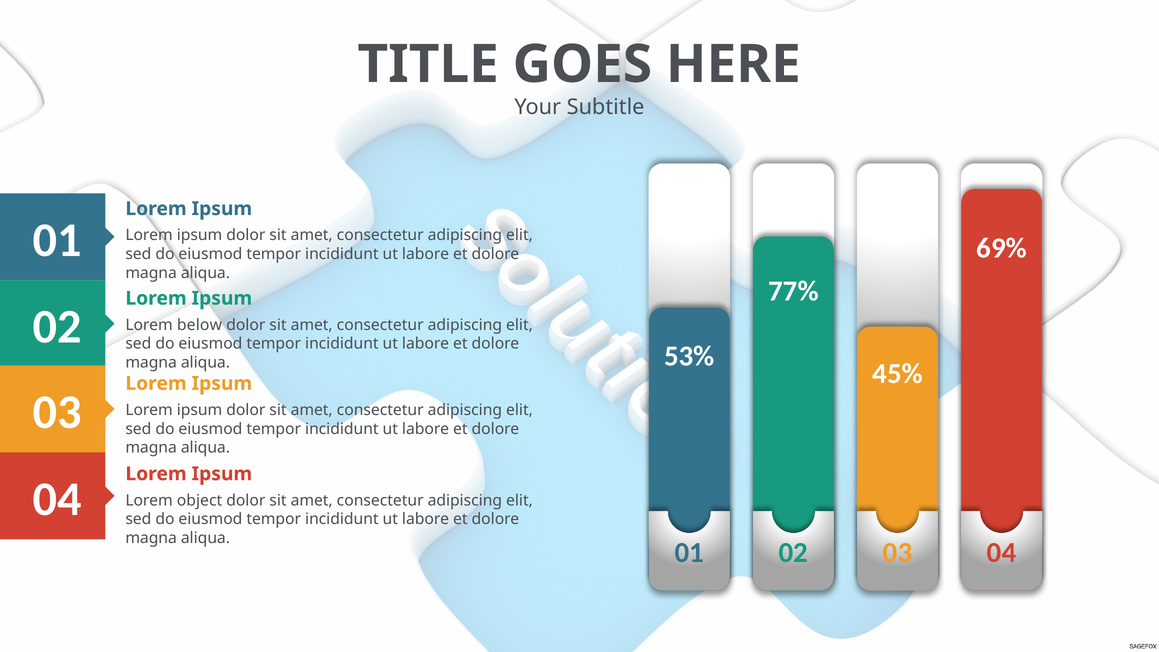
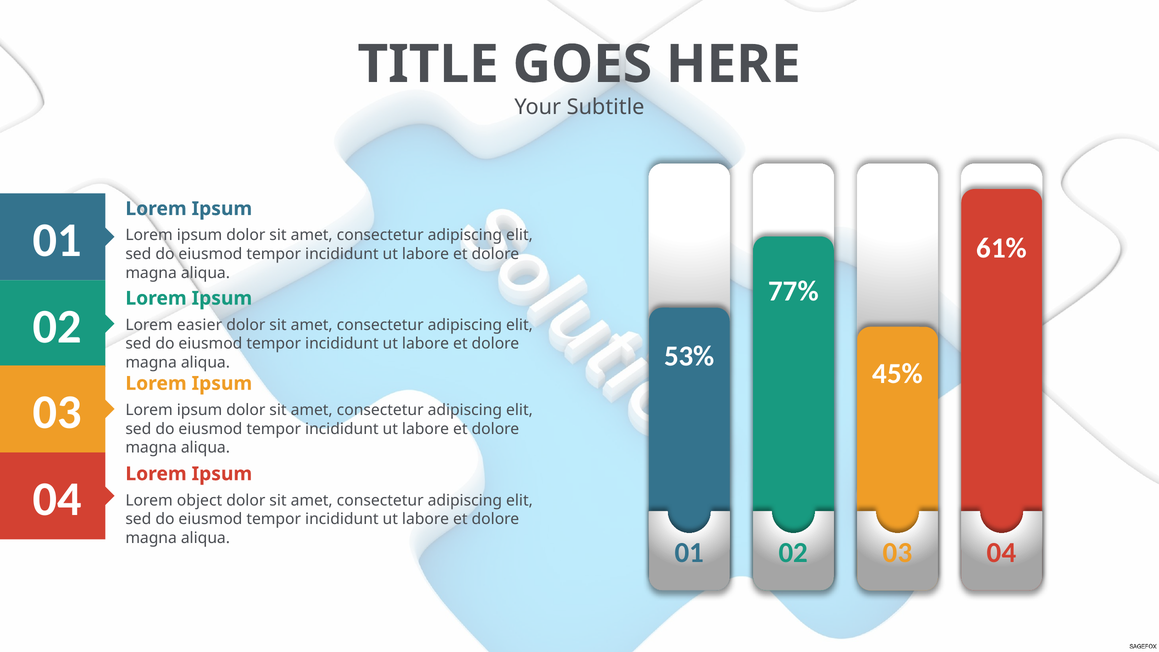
69%: 69% -> 61% (1002, 248)
below: below -> easier (199, 325)
